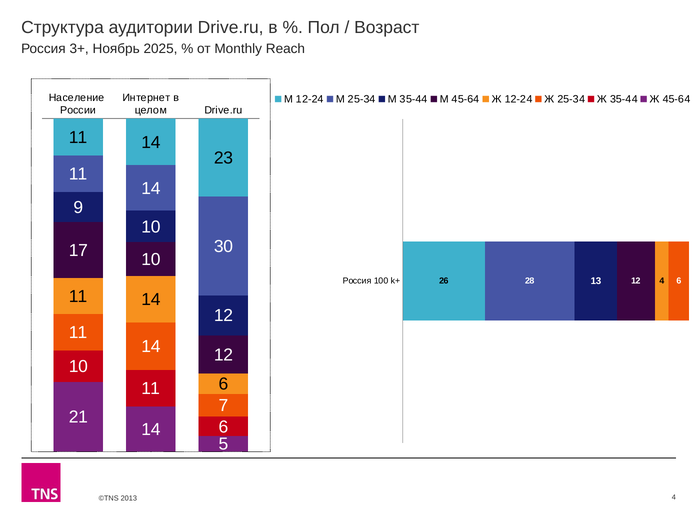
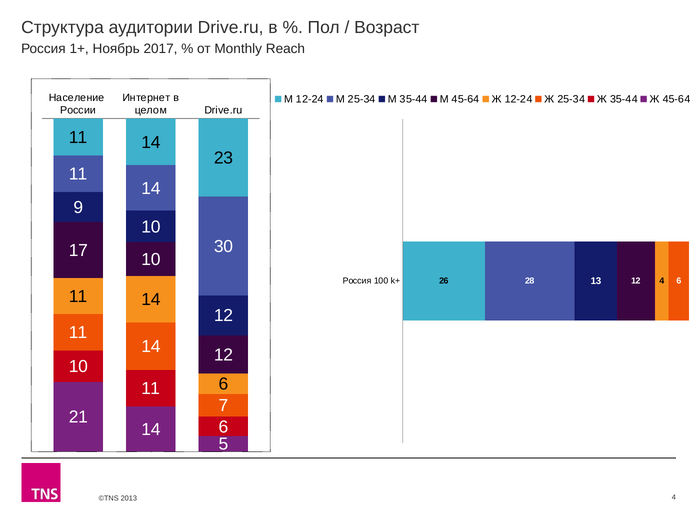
3+: 3+ -> 1+ (79, 49)
2025: 2025 -> 2017 (161, 49)
